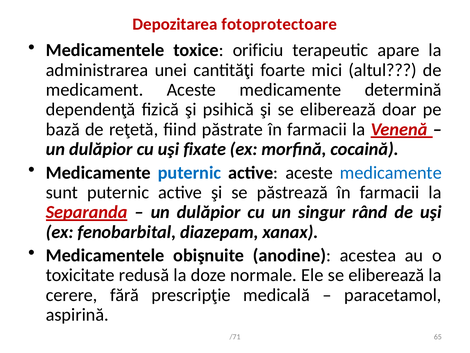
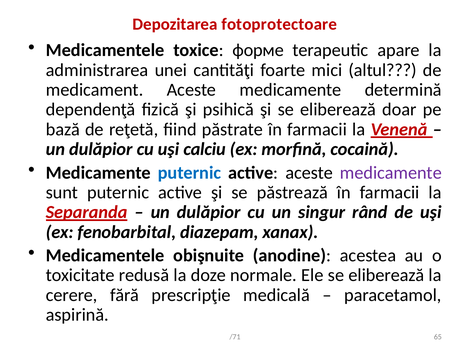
orificiu: orificiu -> форме (258, 50)
fixate: fixate -> calciu (205, 149)
medicamente colour: blue -> purple (391, 172)
